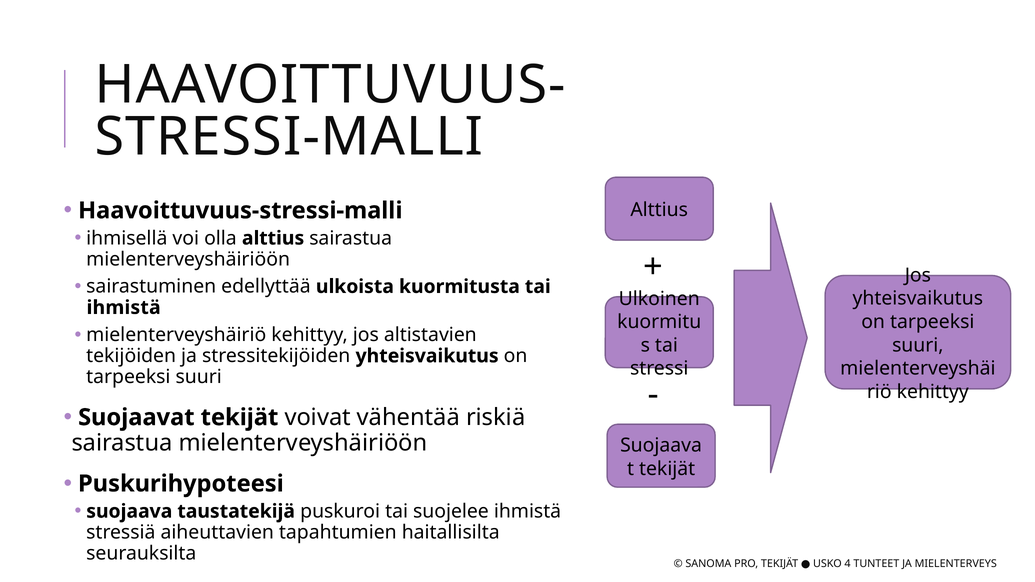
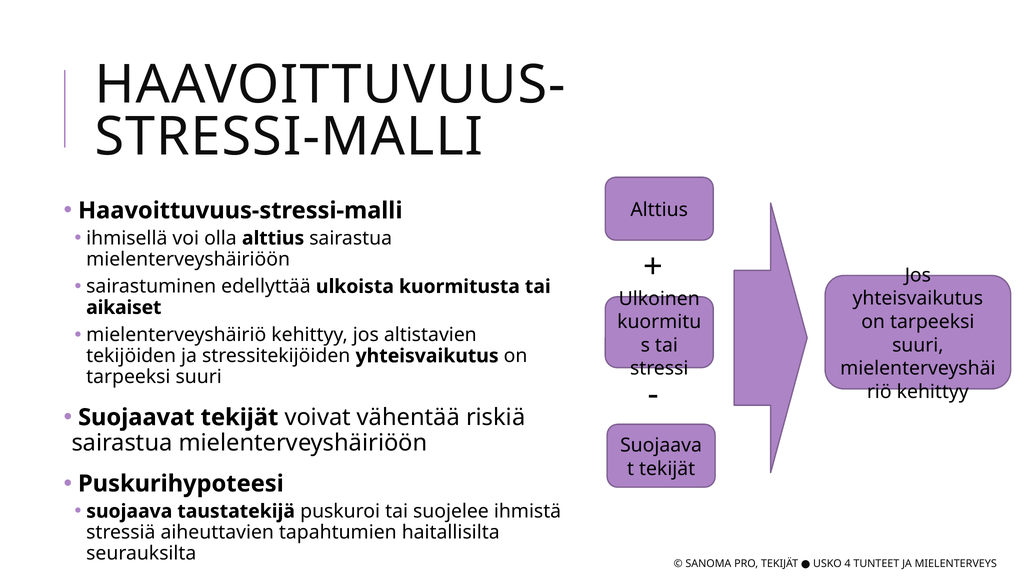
ihmistä: ihmistä -> aikaiset (124, 308)
